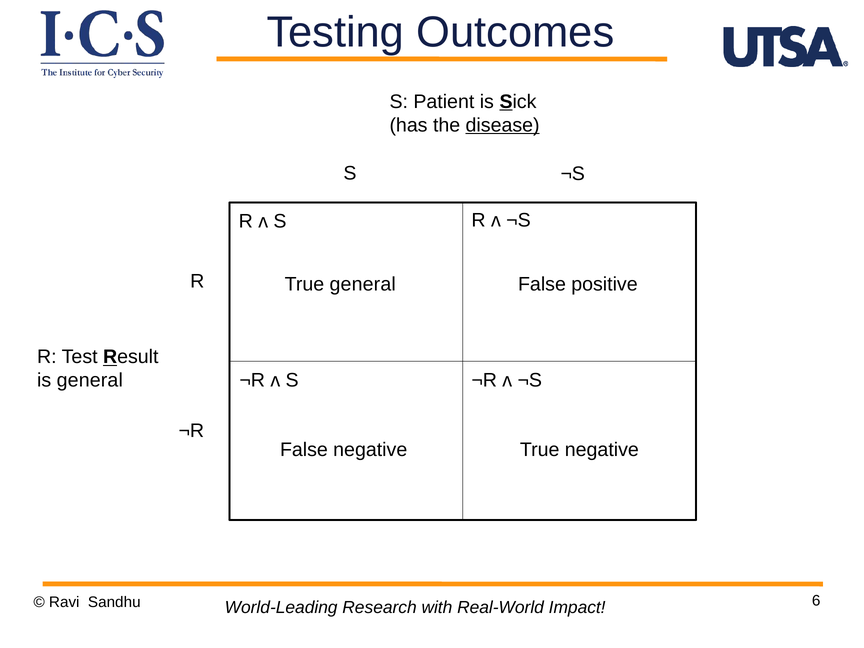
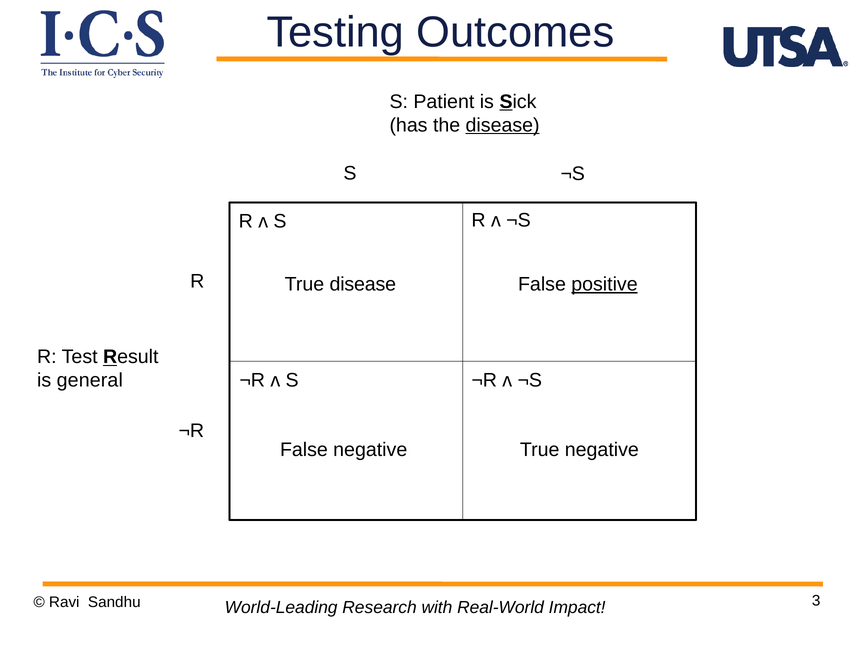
True general: general -> disease (363, 284)
positive underline: none -> present (604, 284)
6: 6 -> 3 (816, 601)
